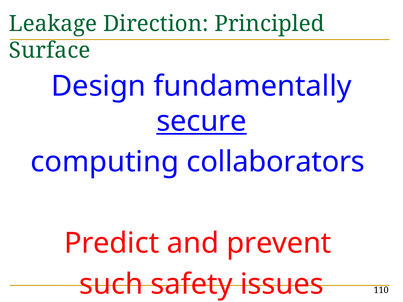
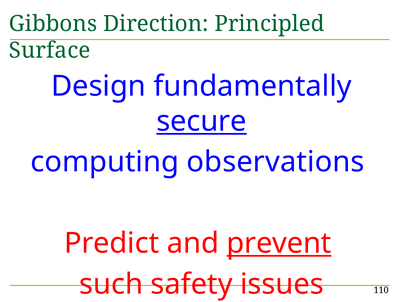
Leakage: Leakage -> Gibbons (53, 24)
collaborators: collaborators -> observations (276, 162)
prevent underline: none -> present (279, 244)
